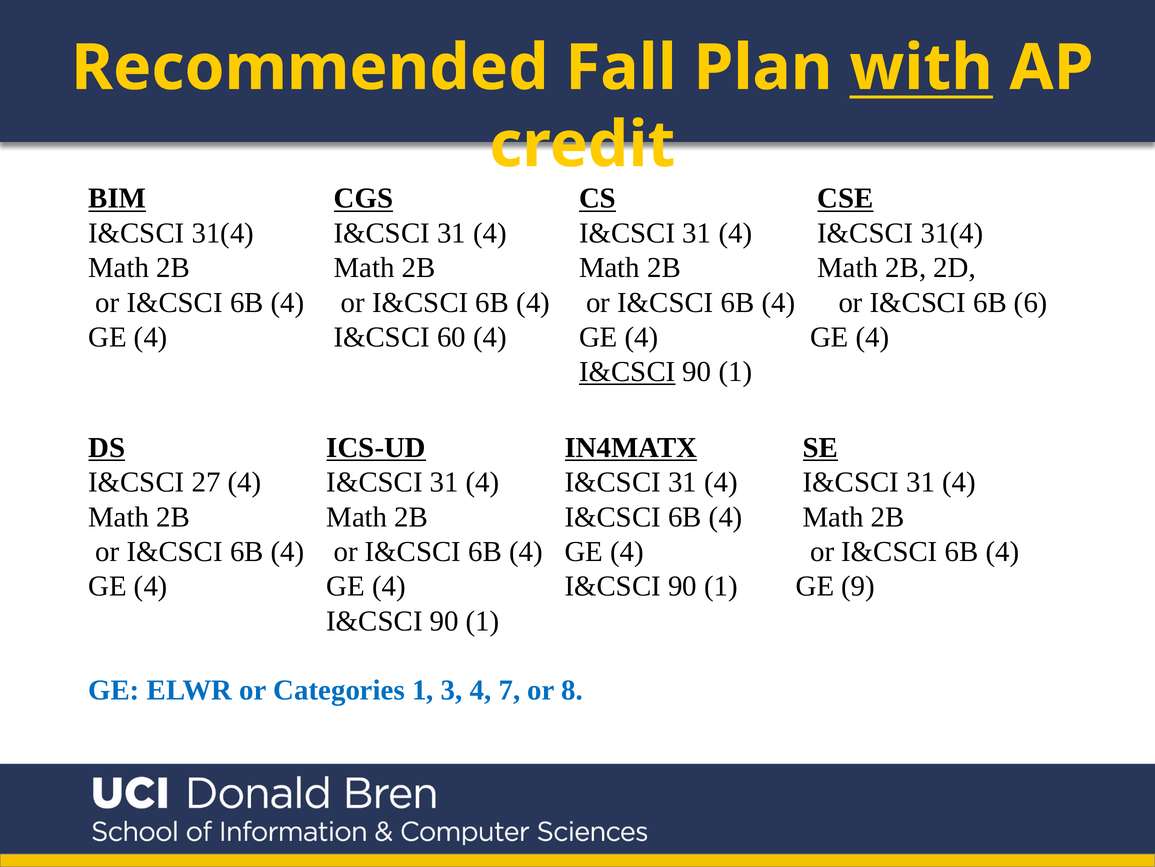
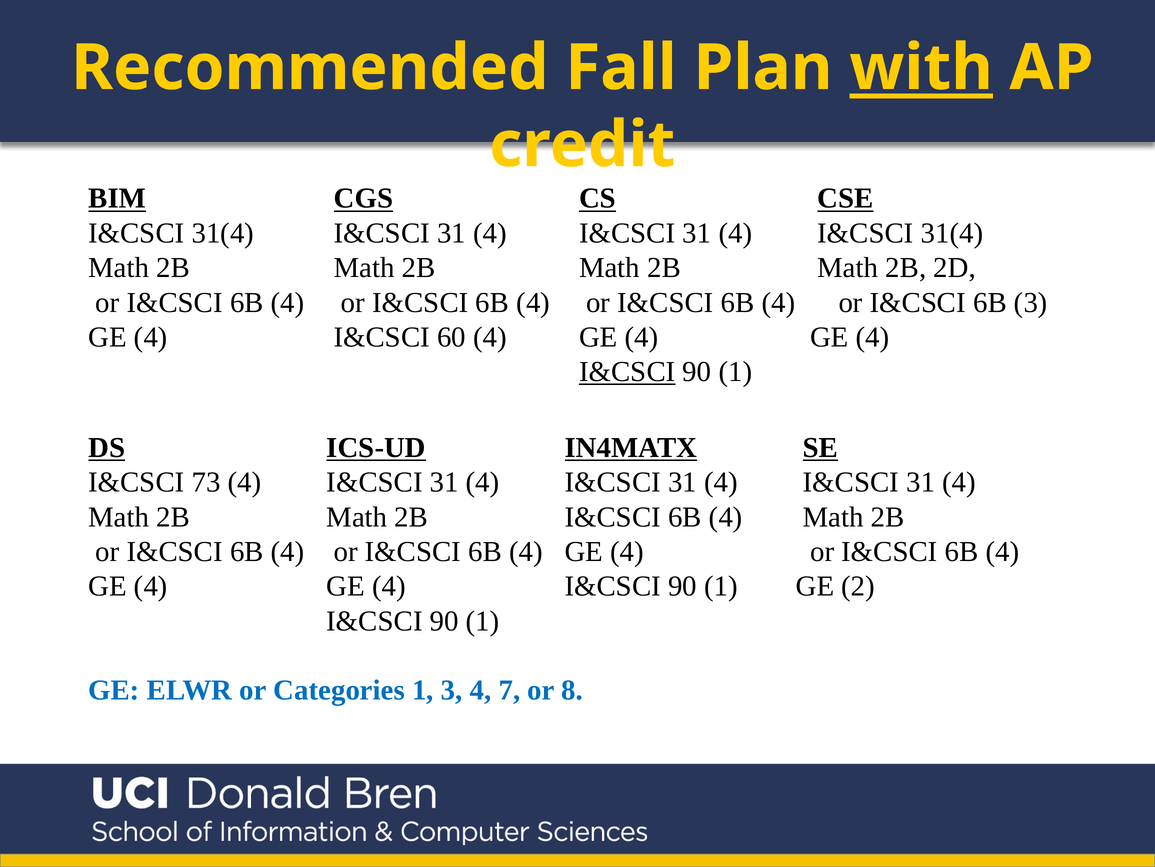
with underline: none -> present (921, 68)
6B 6: 6 -> 3 (1031, 302)
27: 27 -> 73 (206, 482)
9: 9 -> 2 (858, 586)
